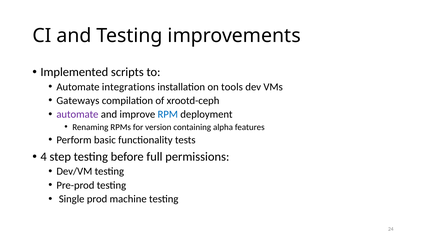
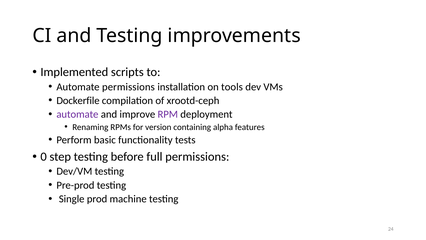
Automate integrations: integrations -> permissions (128, 87)
Gateways: Gateways -> Dockerfile (78, 100)
RPM colour: blue -> purple (168, 114)
4: 4 -> 0 (44, 156)
